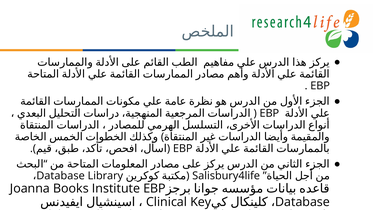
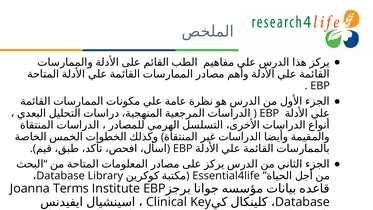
Salisbury4life: Salisbury4life -> Essential4life (226, 176)
Books: Books -> Terms (71, 188)
